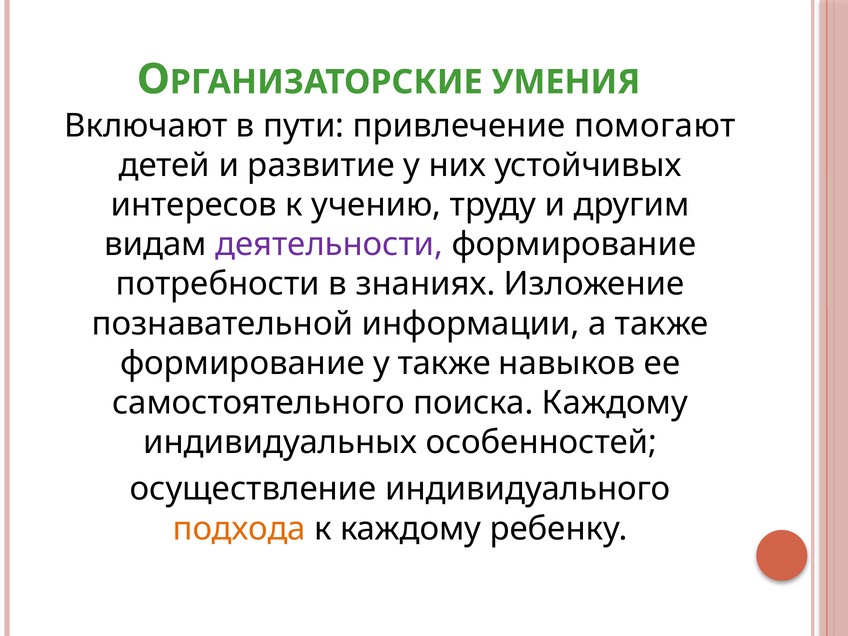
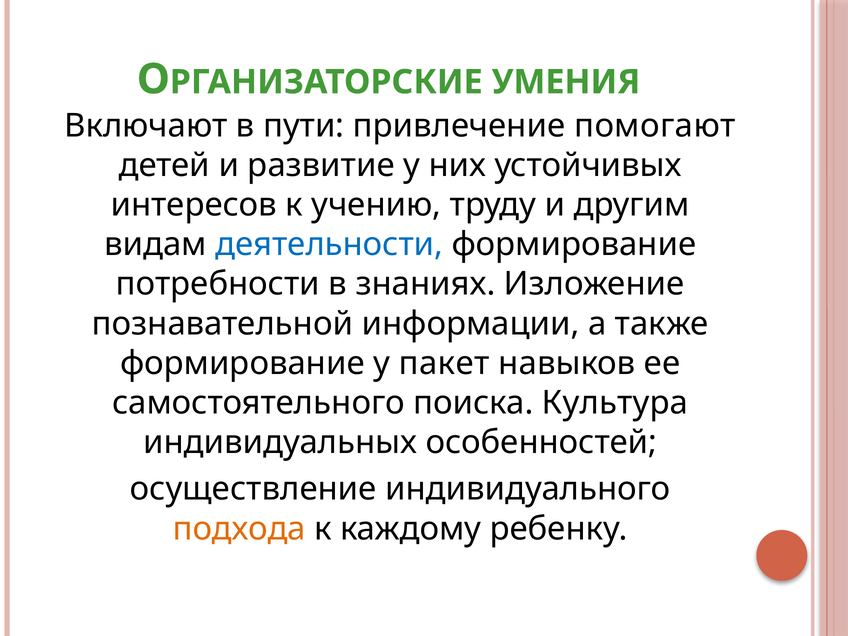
деятельности colour: purple -> blue (329, 244)
у также: также -> пакет (444, 363)
поиска Каждому: Каждому -> Культура (615, 403)
